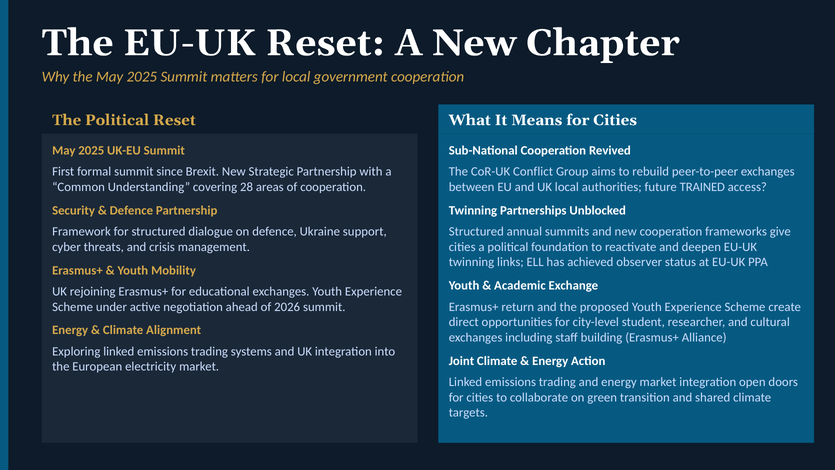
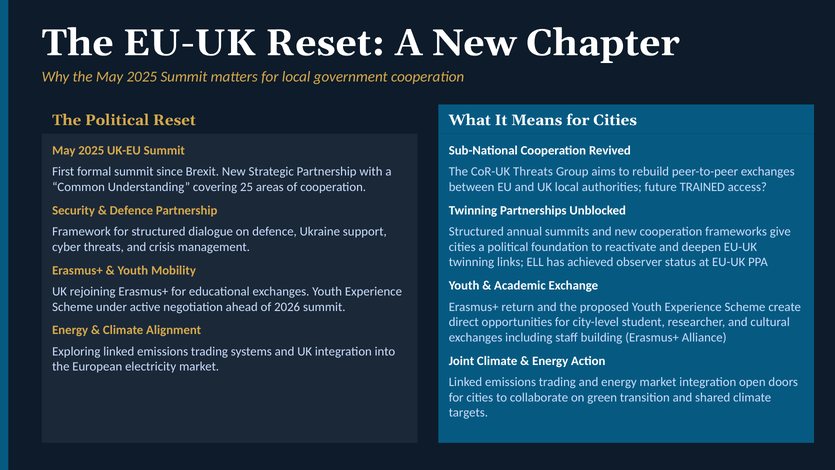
CoR-UK Conflict: Conflict -> Threats (533, 172)
28: 28 -> 25 (247, 187)
